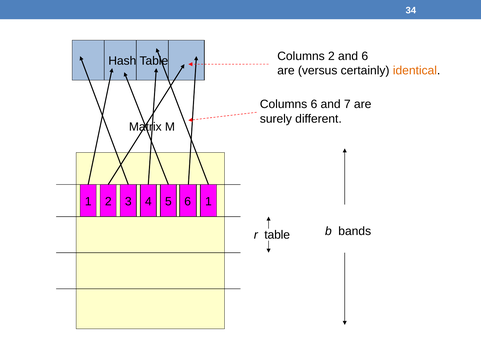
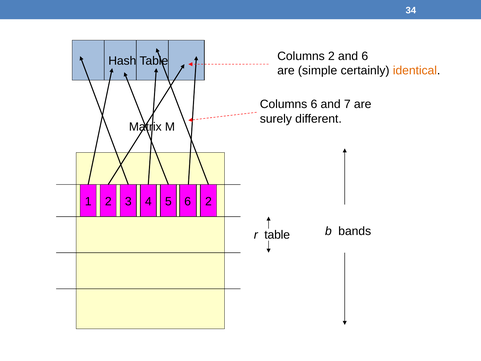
versus: versus -> simple (318, 71)
4 1: 1 -> 2 (208, 201)
